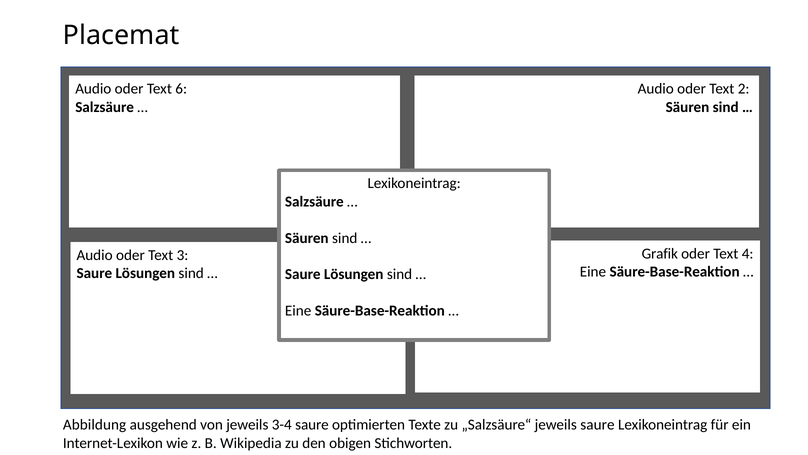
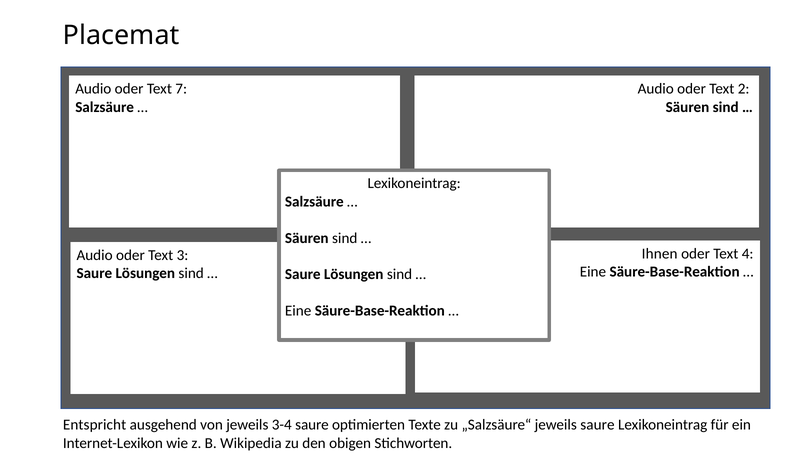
6: 6 -> 7 (181, 89)
Grafik: Grafik -> Ihnen (660, 254)
Abbildung: Abbildung -> Entspricht (95, 424)
